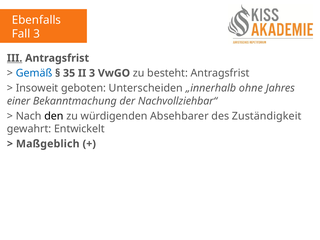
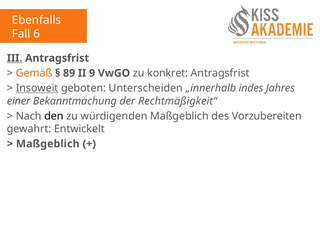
Fall 3: 3 -> 6 (37, 34)
Gemäß colour: blue -> orange (34, 73)
35: 35 -> 89 (69, 73)
II 3: 3 -> 9 (92, 73)
besteht: besteht -> konkret (168, 73)
Insoweit underline: none -> present (37, 88)
ohne: ohne -> indes (251, 88)
Nachvollziehbar“: Nachvollziehbar“ -> Rechtmäßigkeit“ (178, 101)
würdigenden Absehbarer: Absehbarer -> Maßgeblich (179, 116)
Zuständigkeit: Zuständigkeit -> Vorzubereiten (267, 116)
